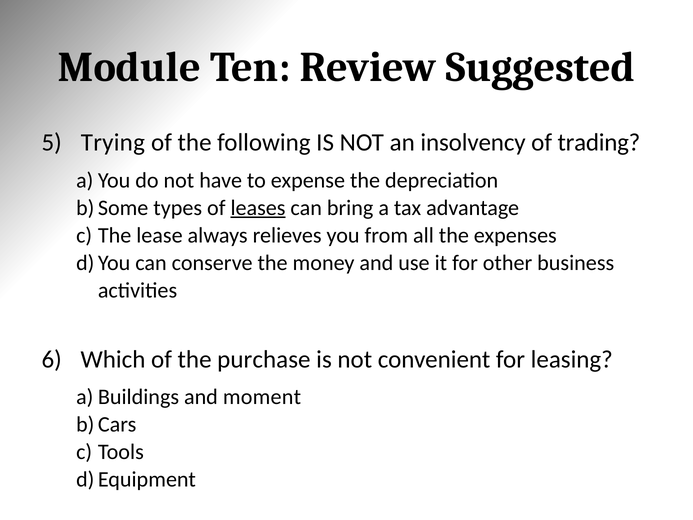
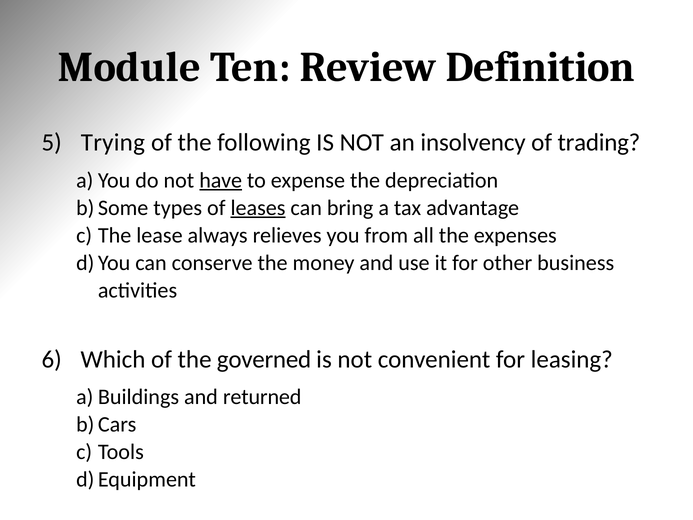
Suggested: Suggested -> Definition (540, 67)
have underline: none -> present (221, 180)
purchase: purchase -> governed (264, 359)
moment: moment -> returned (262, 397)
